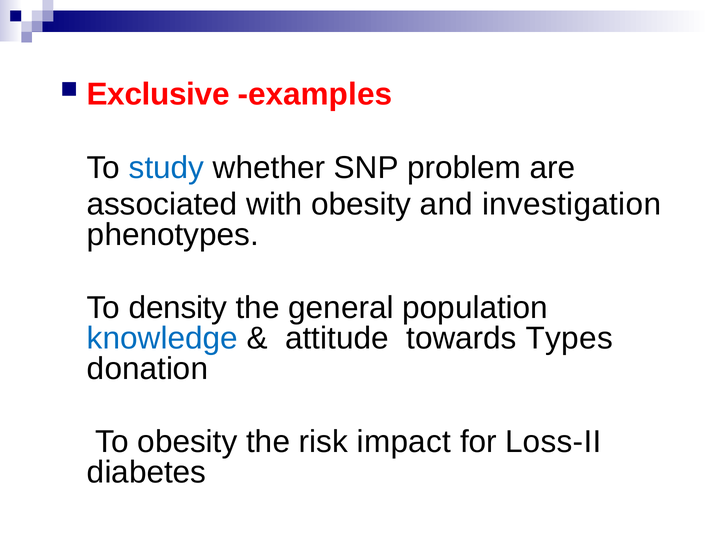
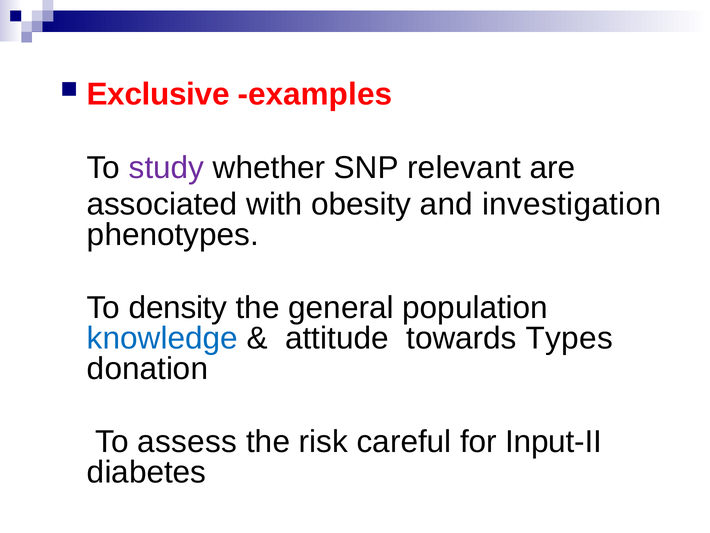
study colour: blue -> purple (166, 168)
problem: problem -> relevant (464, 168)
To obesity: obesity -> assess (187, 442)
impact: impact -> careful (404, 442)
Loss-II: Loss-II -> Input-II (553, 442)
